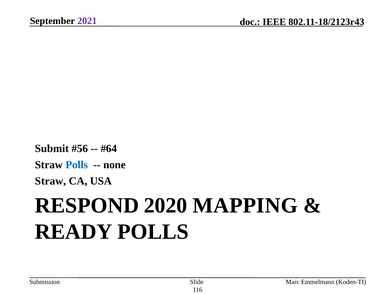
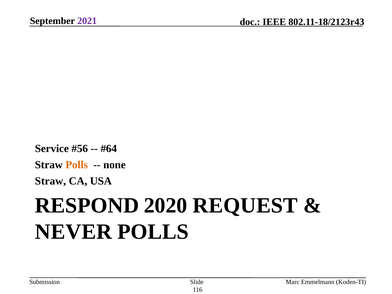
Submit: Submit -> Service (52, 148)
Polls colour: blue -> orange (77, 165)
MAPPING: MAPPING -> REQUEST (245, 205)
READY: READY -> NEVER (73, 232)
